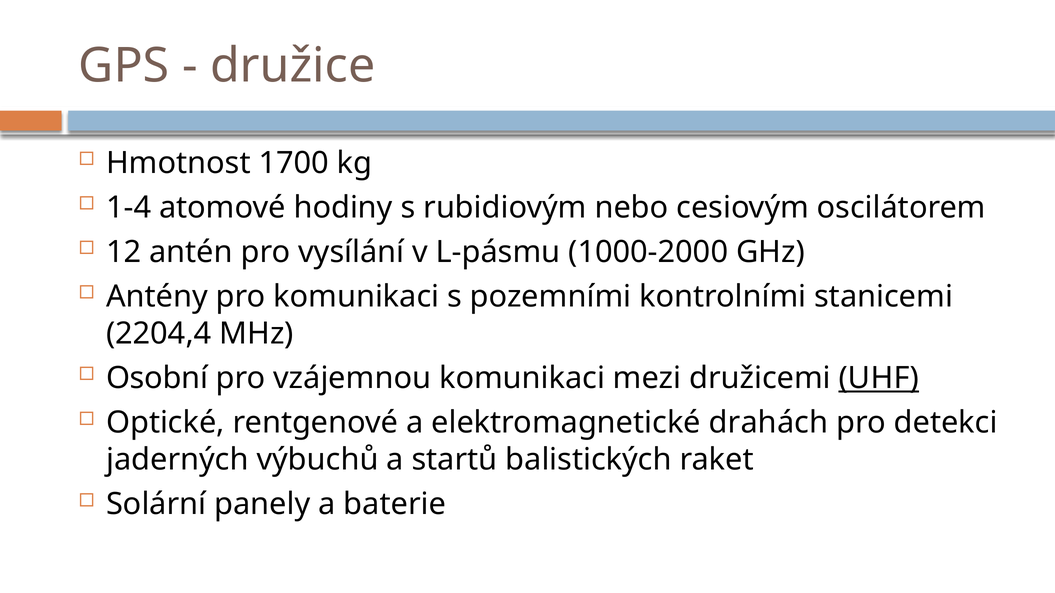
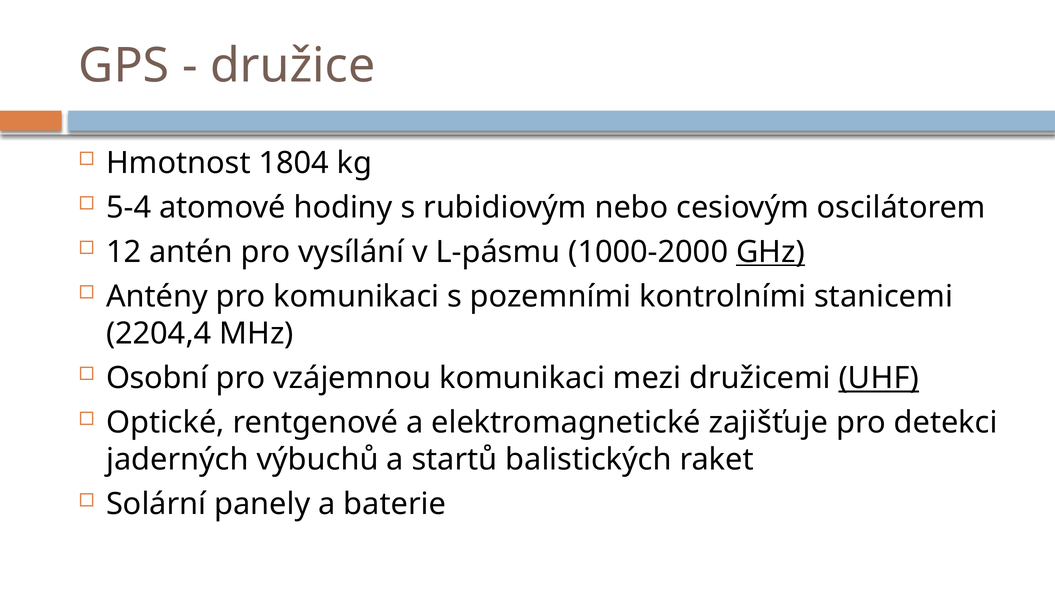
1700: 1700 -> 1804 (294, 163)
1-4: 1-4 -> 5-4 (129, 208)
GHz underline: none -> present (770, 252)
drahách: drahách -> zajišťuje (768, 423)
